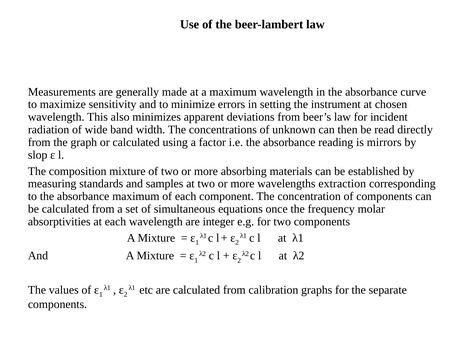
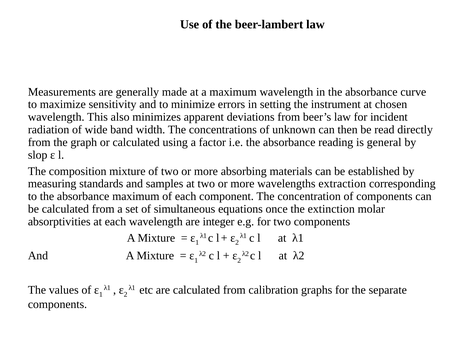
mirrors: mirrors -> general (384, 142)
frequency: frequency -> extinction (331, 209)
